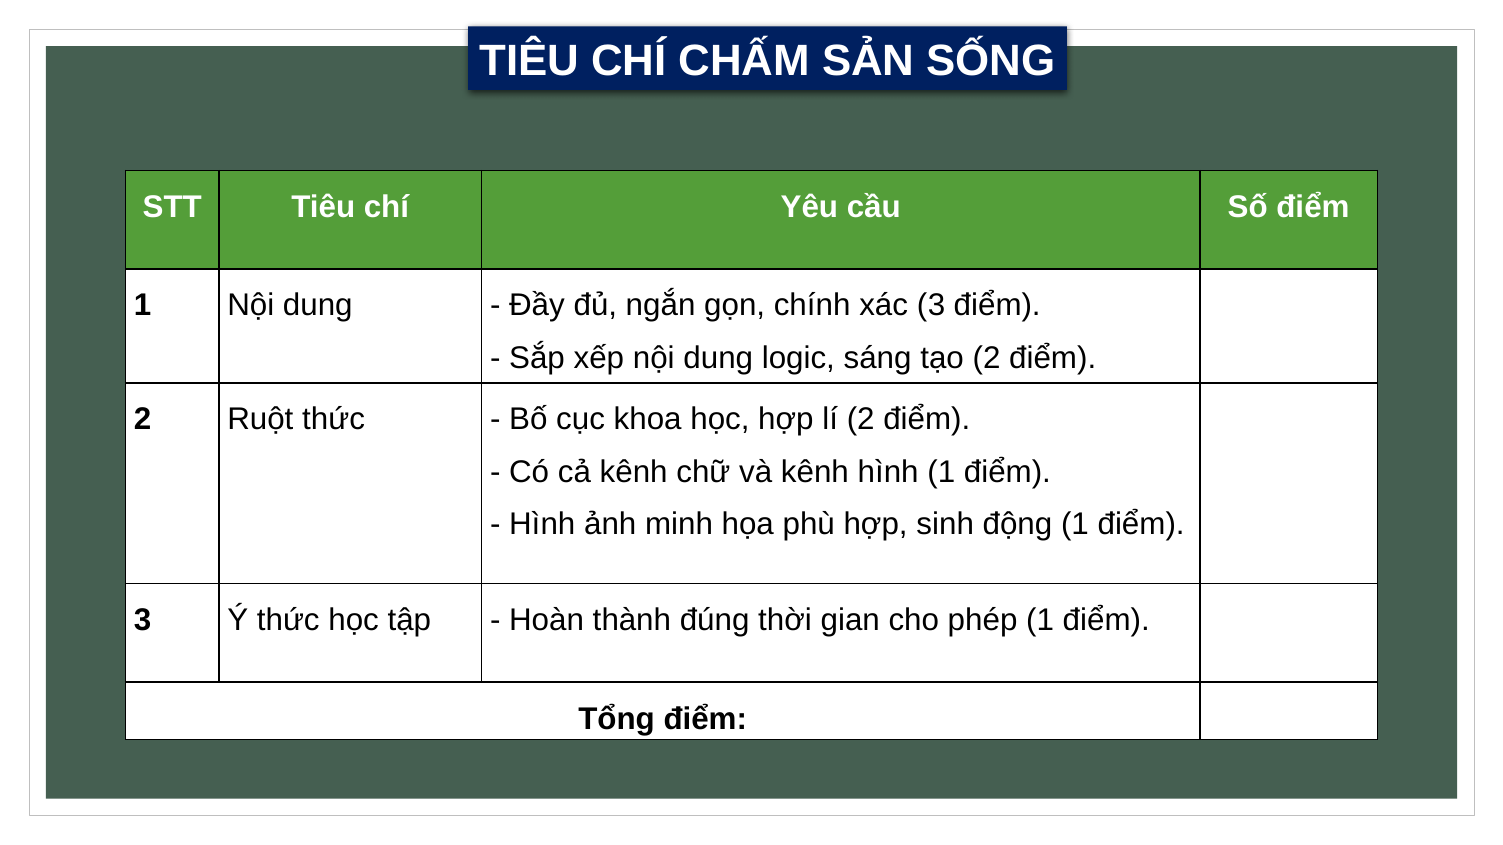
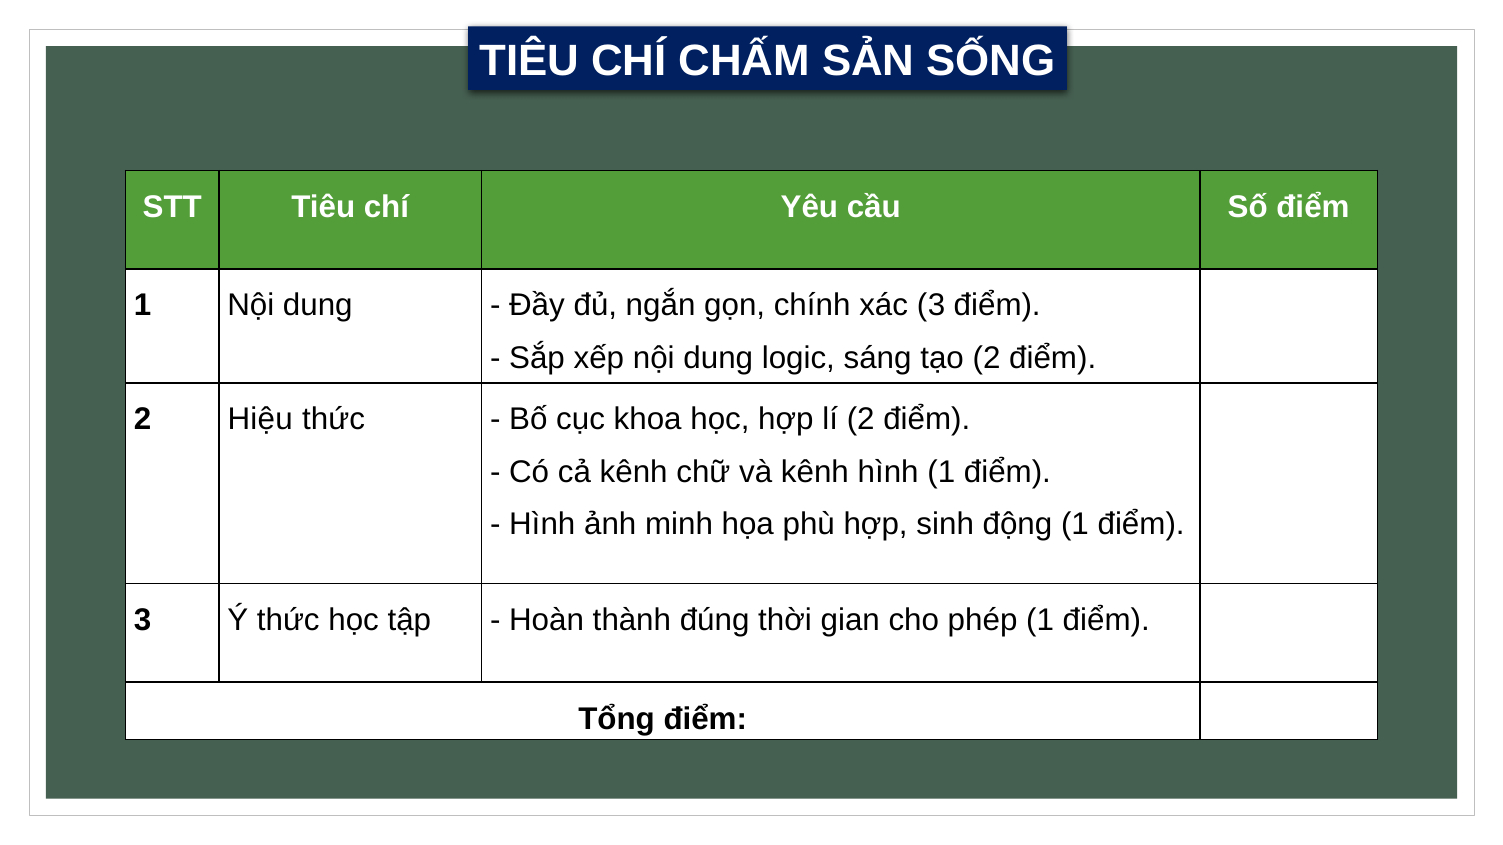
Ruột: Ruột -> Hiệu (260, 420)
